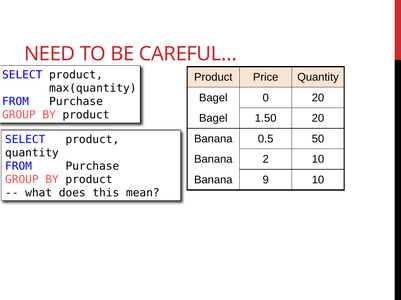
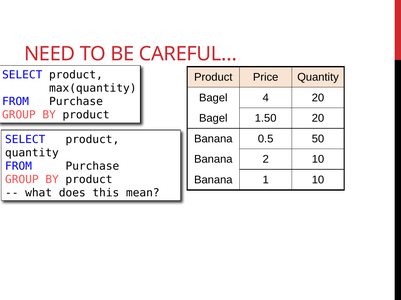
0: 0 -> 4 (266, 98)
9: 9 -> 1 (266, 180)
